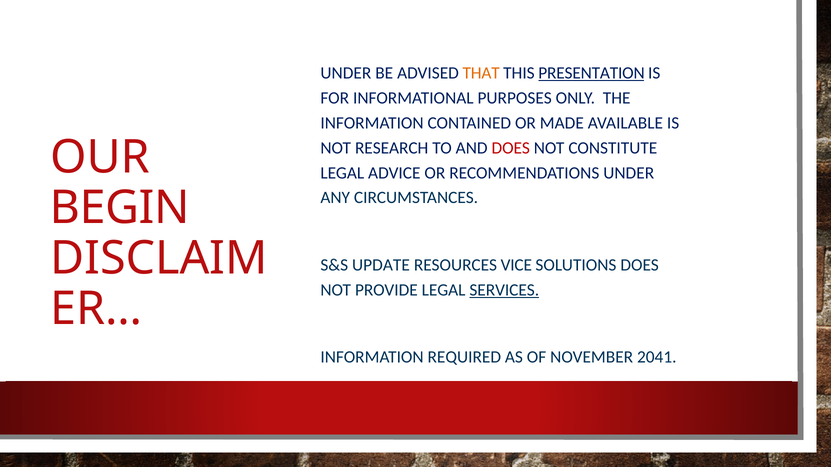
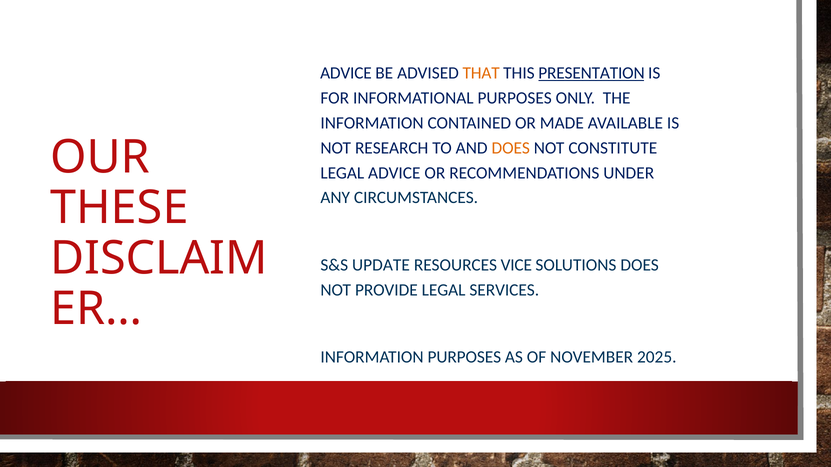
UNDER: UNDER -> ADVICE (346, 73)
DOES colour: red -> orange (511, 148)
BEGIN: BEGIN -> THESE (119, 208)
SERVICES underline: present -> none (504, 290)
INFORMATION REQUIRED: REQUIRED -> PURPOSES (464, 357)
2041: 2041 -> 2025 (657, 357)
